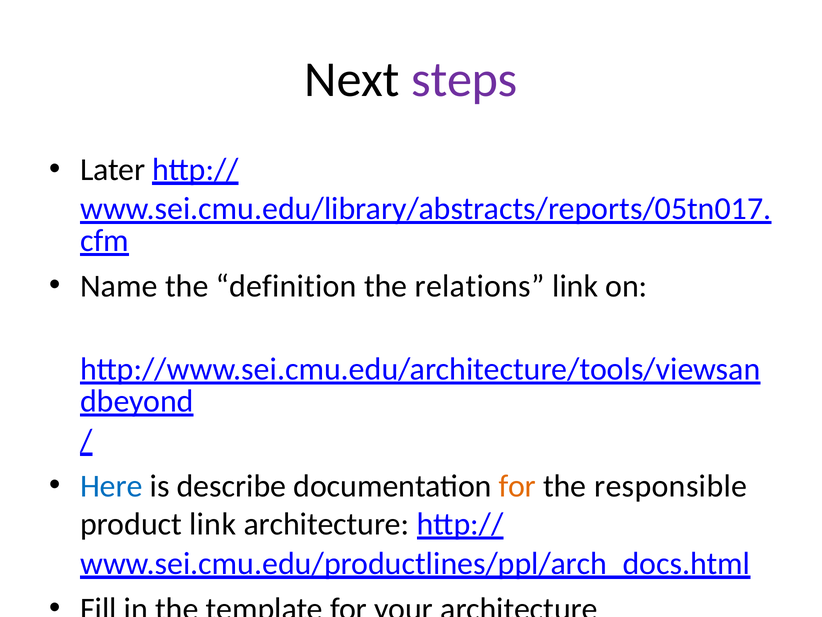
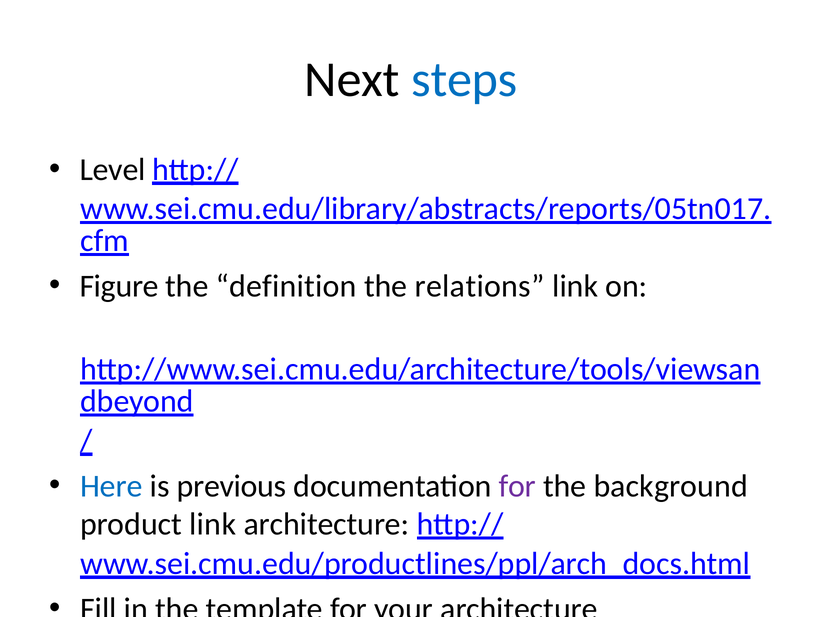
steps colour: purple -> blue (464, 80)
Later: Later -> Level (113, 169)
Name: Name -> Figure (119, 286)
describe: describe -> previous (232, 486)
for colour: orange -> purple (517, 486)
responsible: responsible -> background (671, 486)
